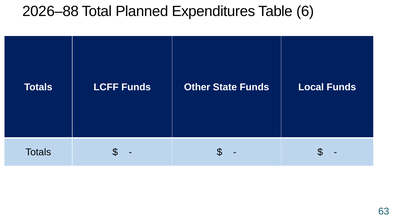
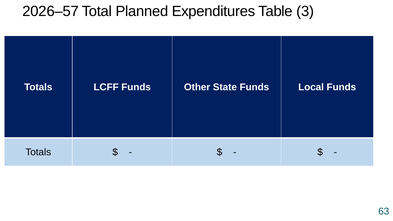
2026–88: 2026–88 -> 2026–57 (51, 11)
6: 6 -> 3 (305, 11)
